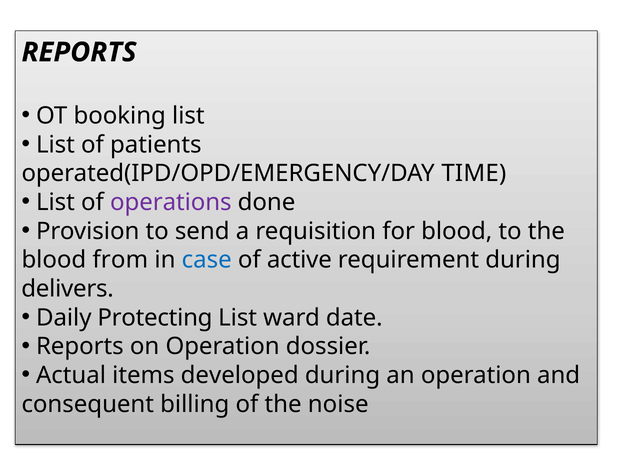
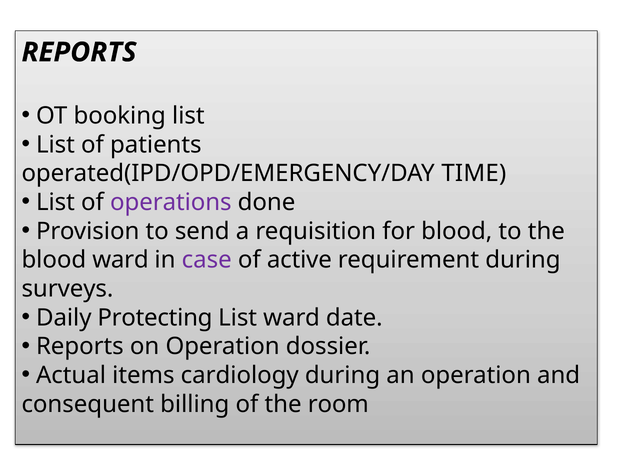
blood from: from -> ward (120, 260)
case colour: blue -> purple (207, 260)
delivers: delivers -> surveys (67, 289)
developed: developed -> cardiology (240, 376)
noise: noise -> room (338, 405)
